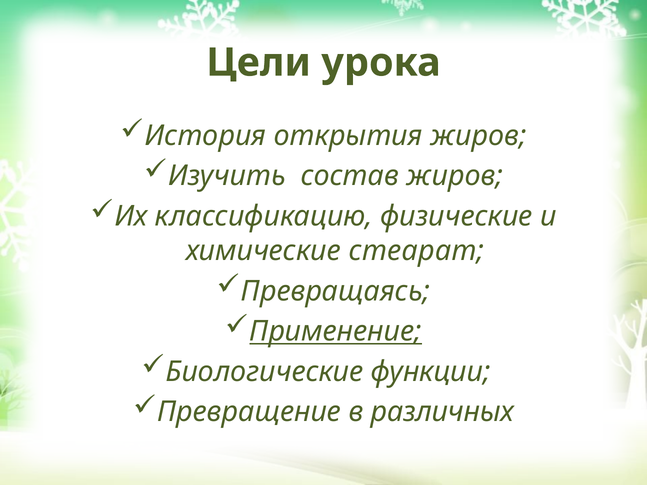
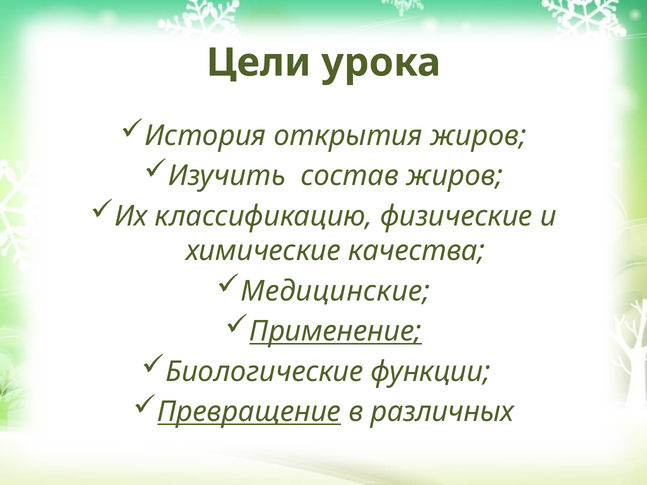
стеарат: стеарат -> качества (417, 251)
Превращаясь: Превращаясь -> Медицинские (335, 291)
Превращение underline: none -> present (249, 412)
